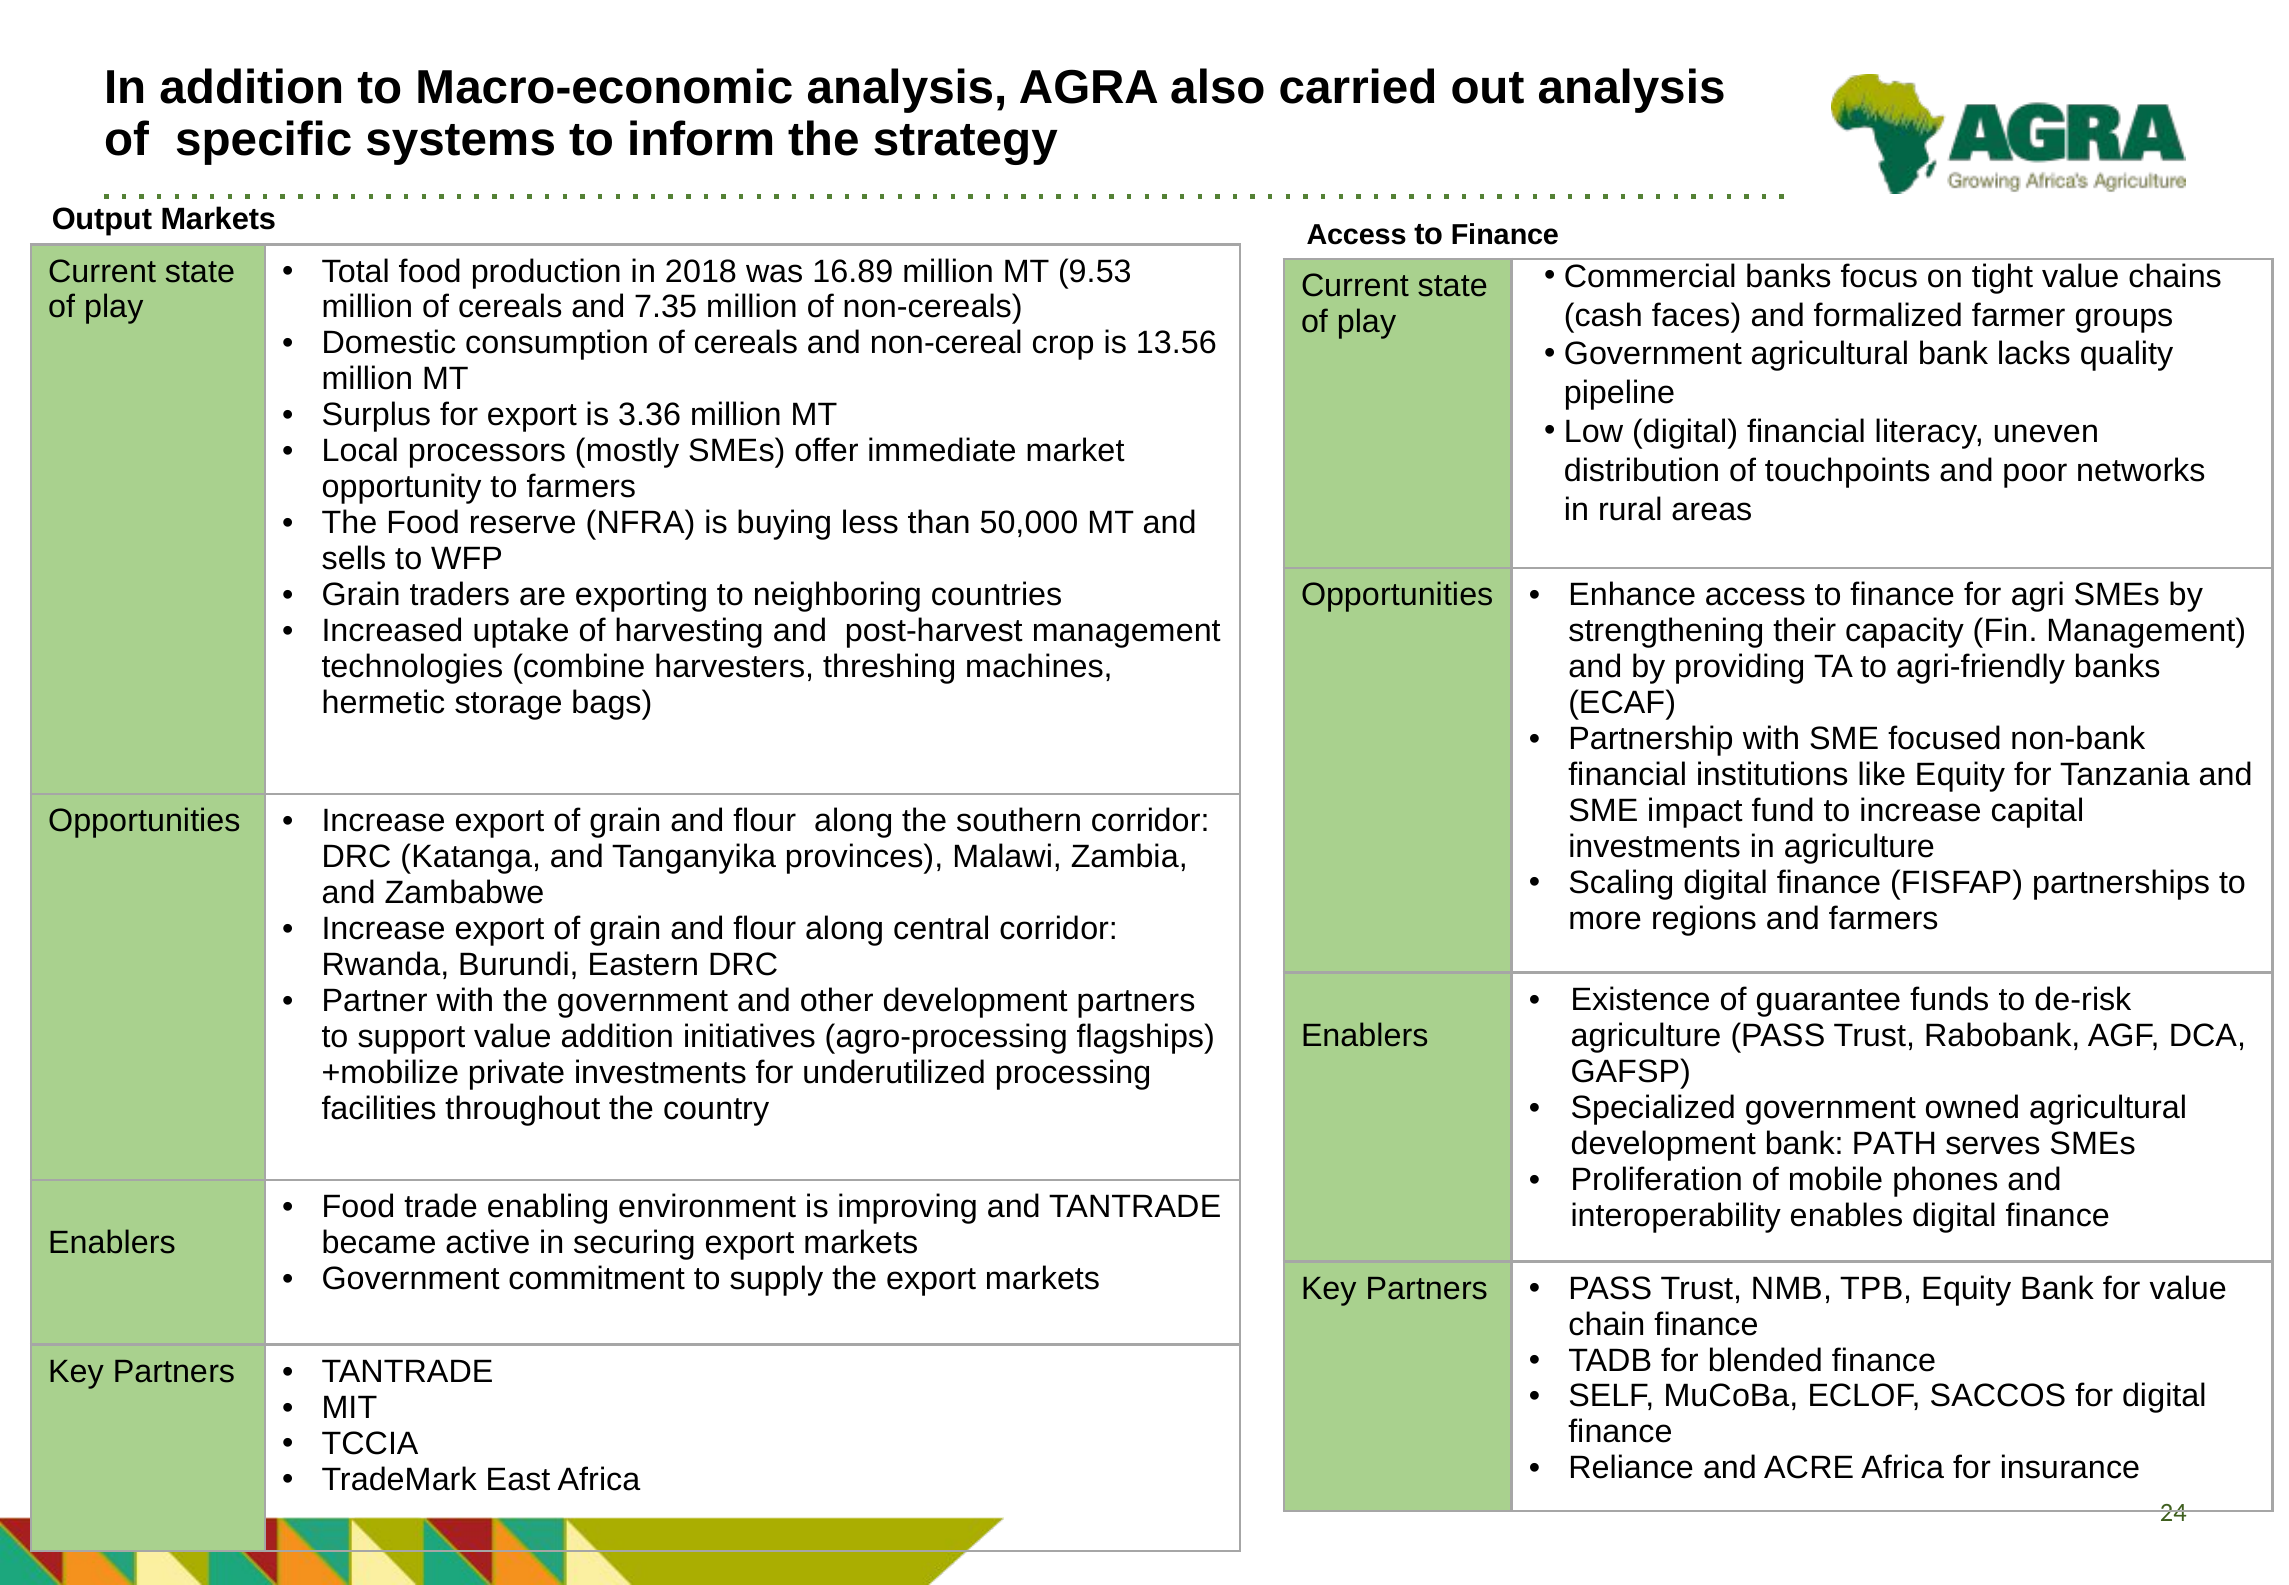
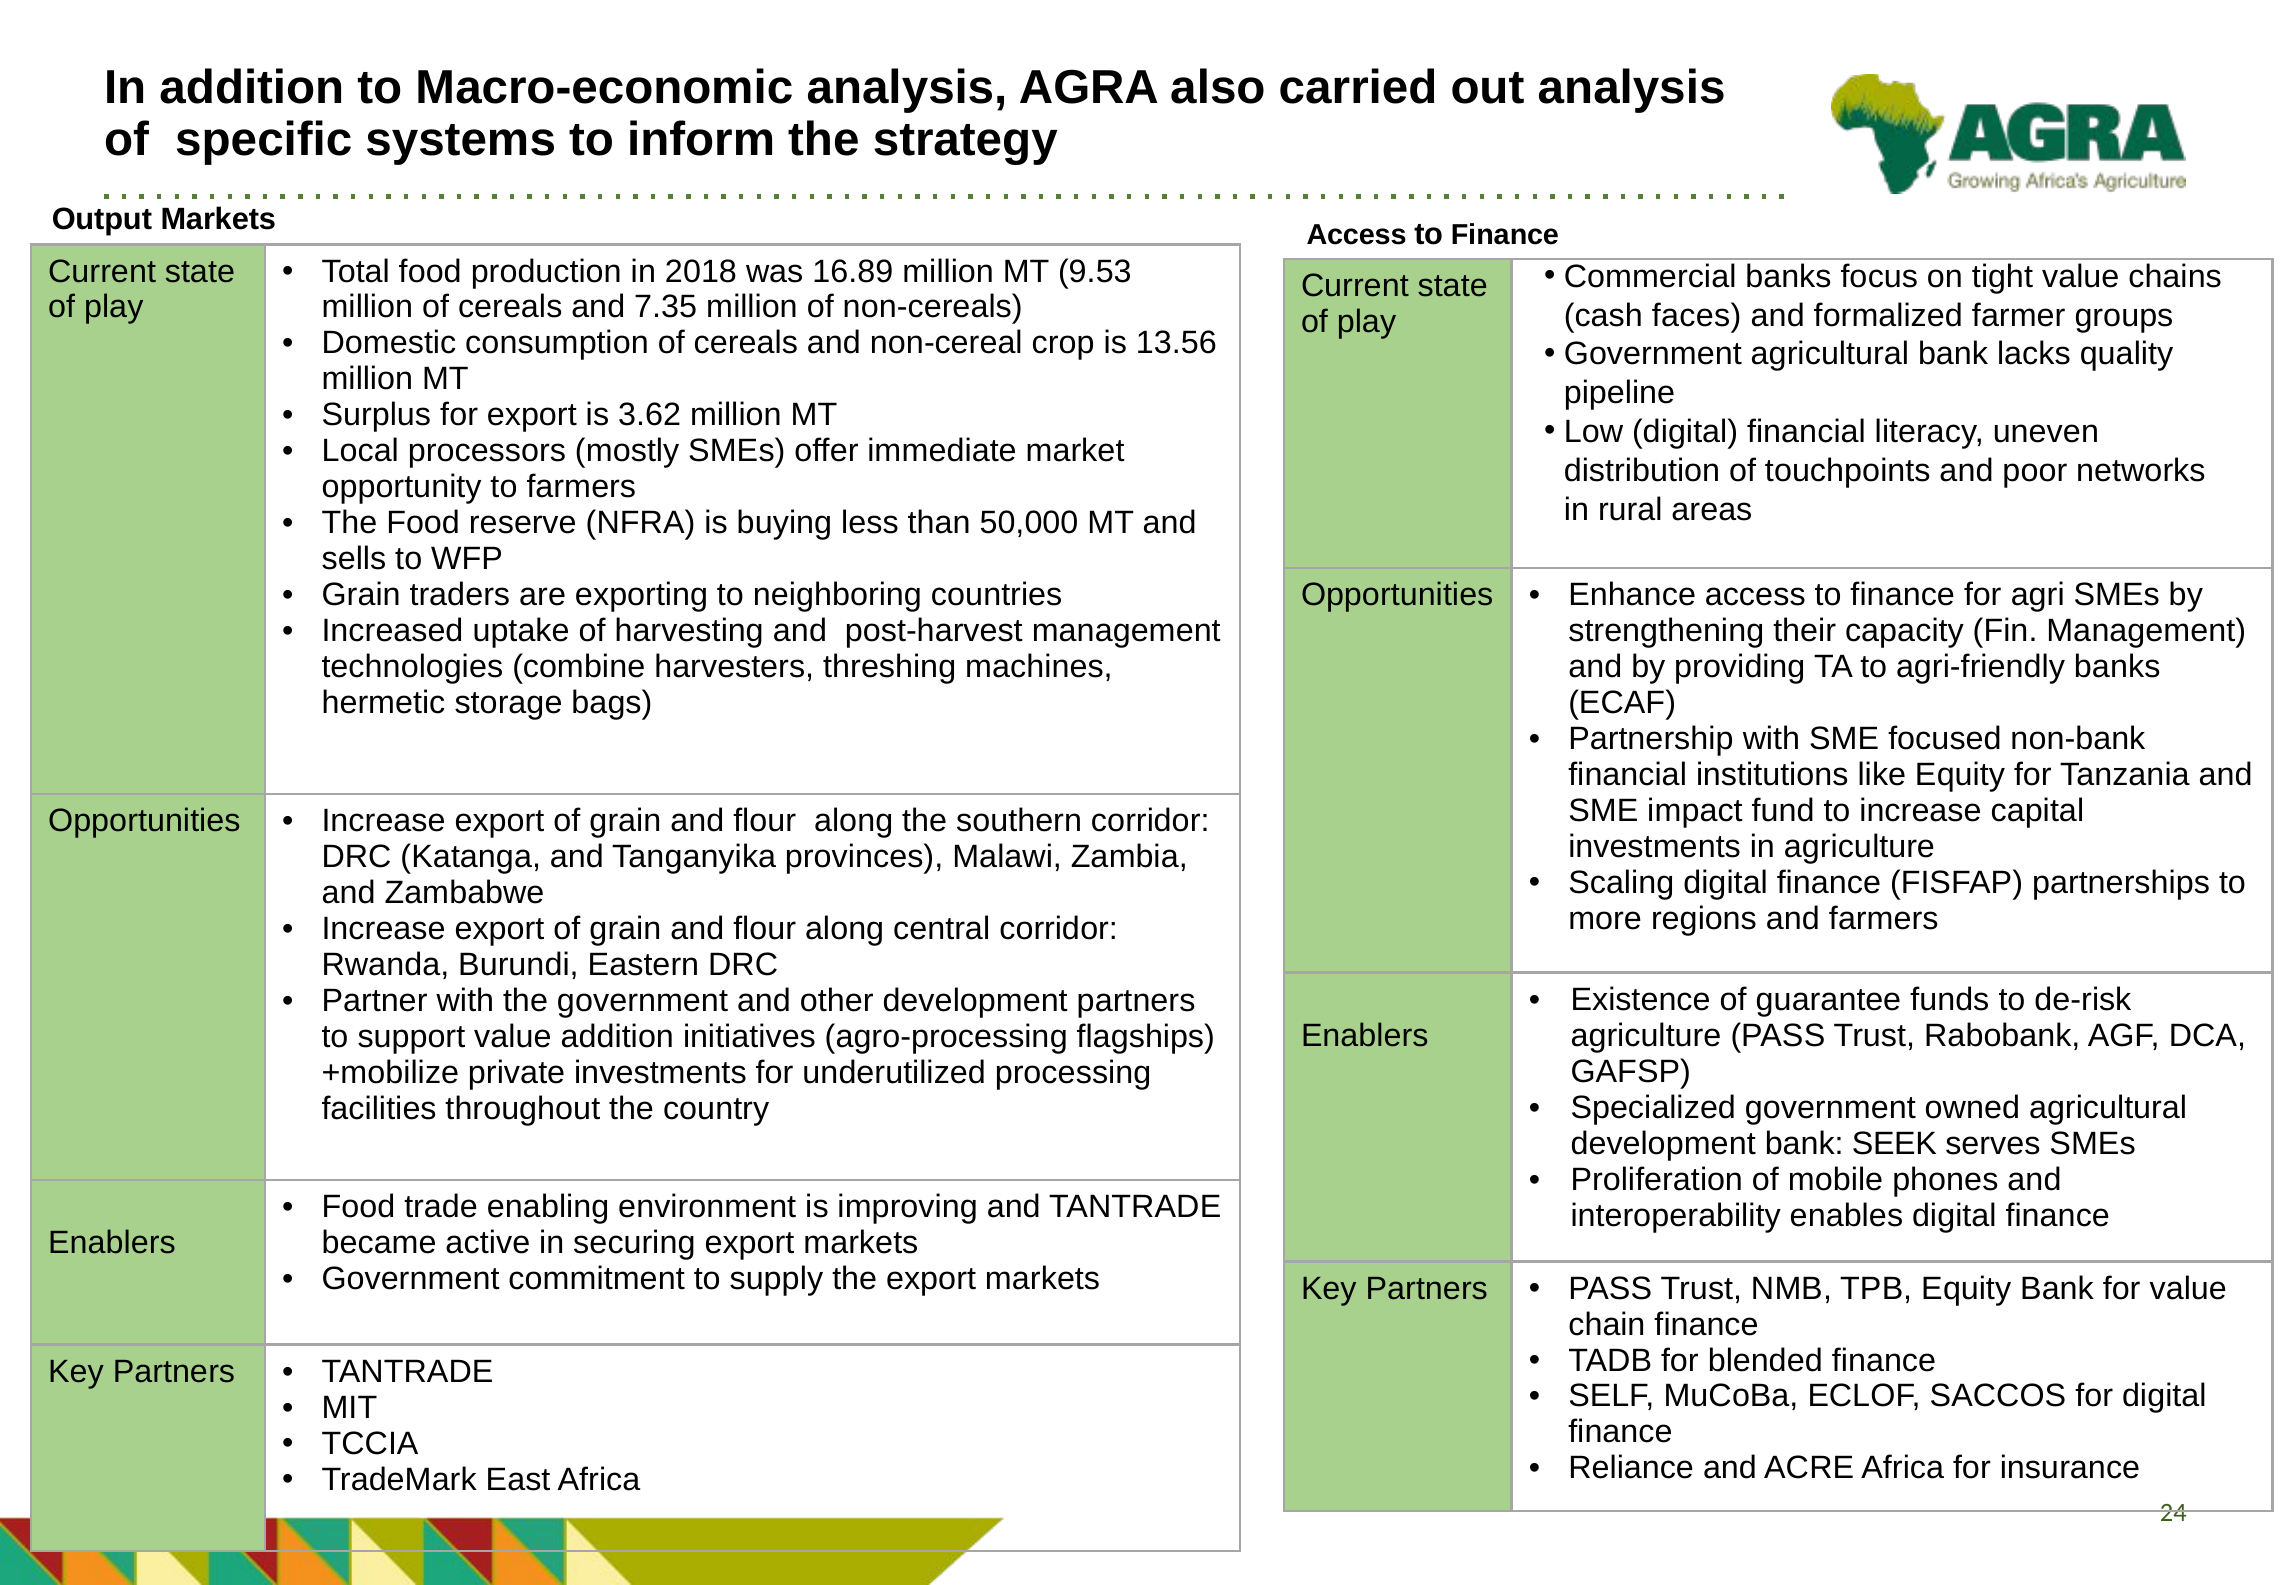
3.36: 3.36 -> 3.62 (650, 415)
PATH: PATH -> SEEK (1894, 1143)
